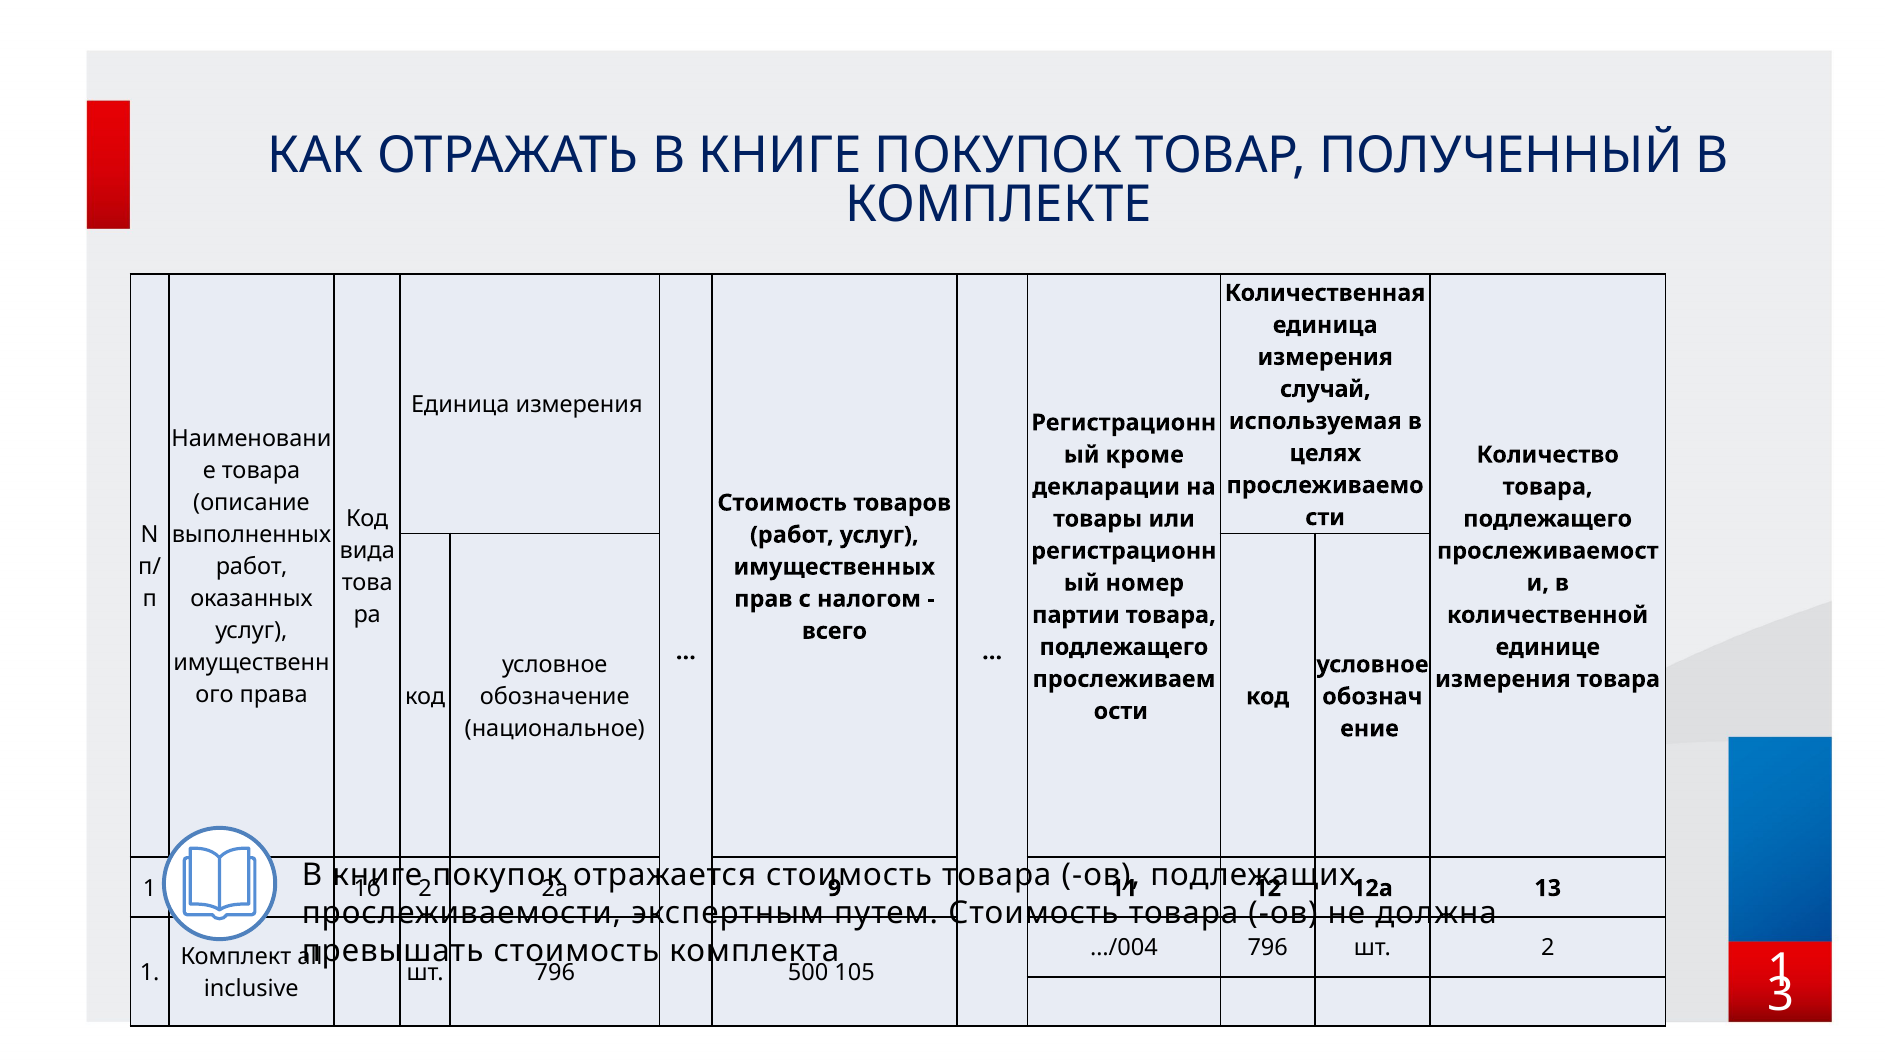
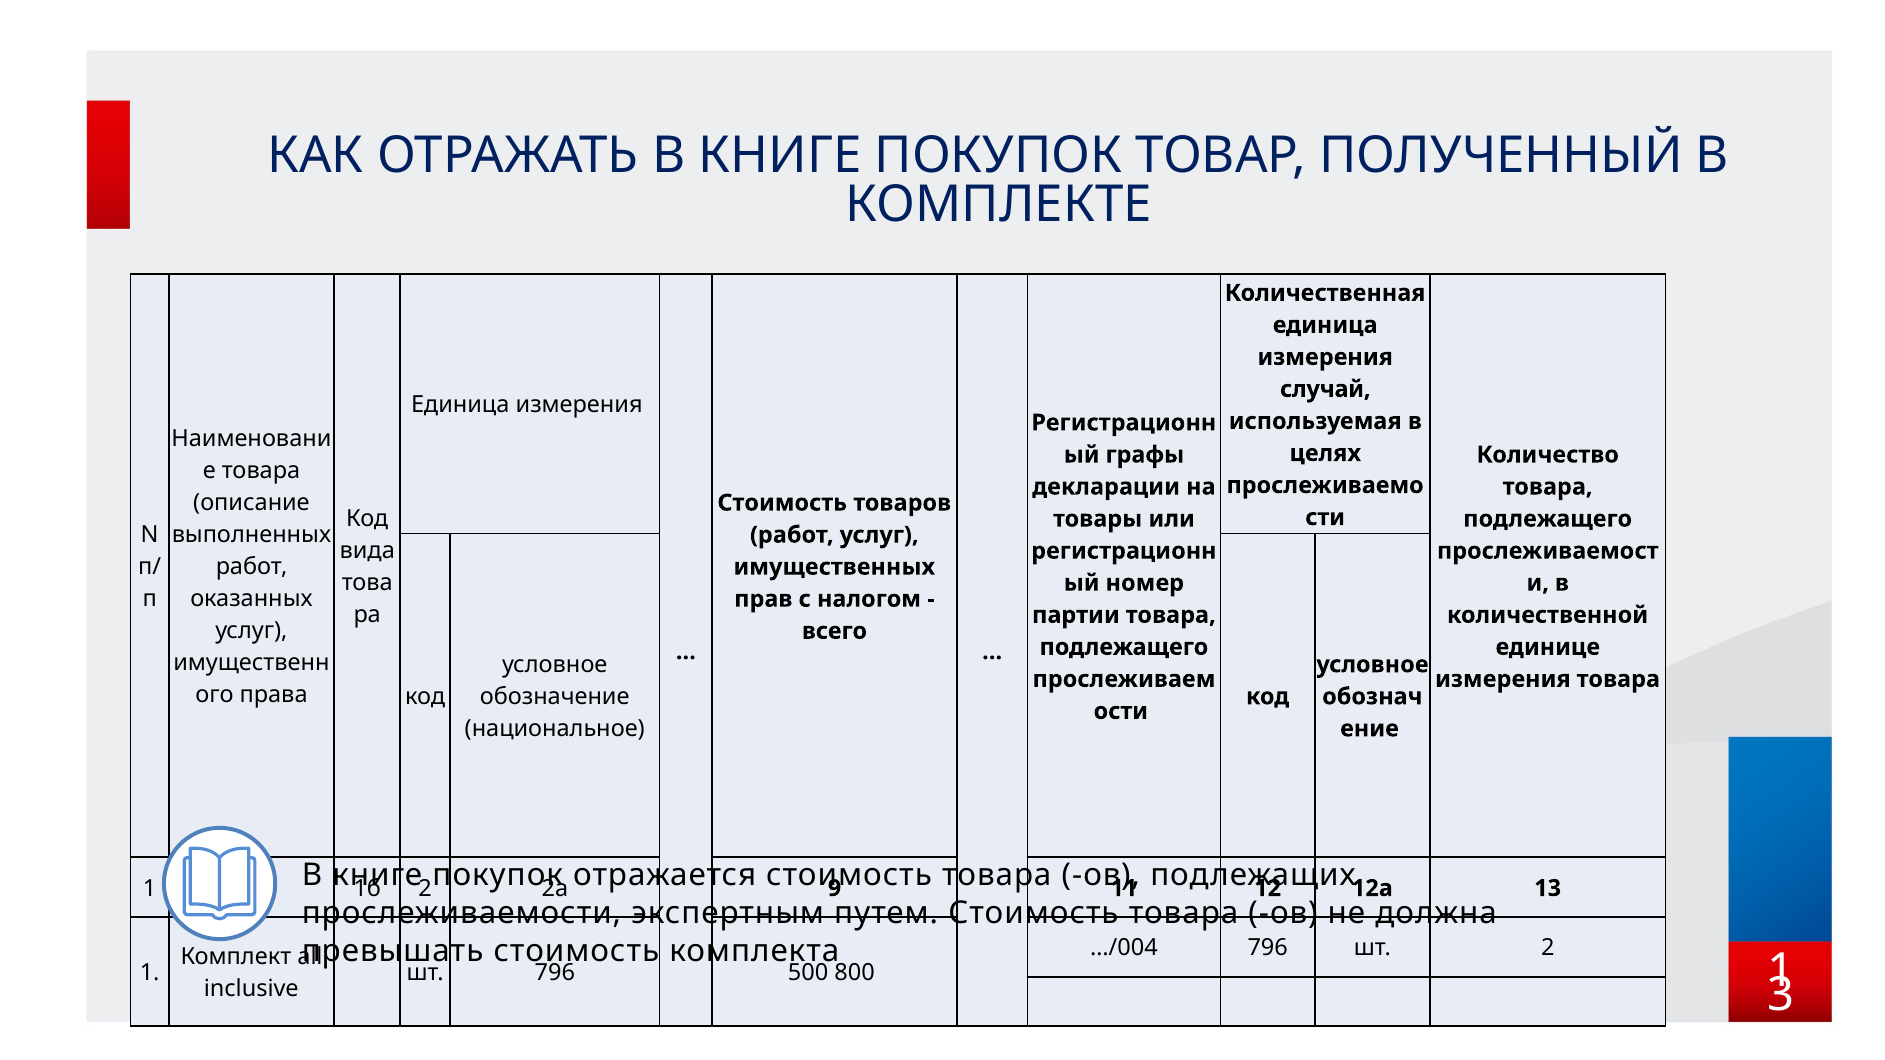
кроме: кроме -> графы (1145, 455)
105: 105 -> 800 (855, 973)
